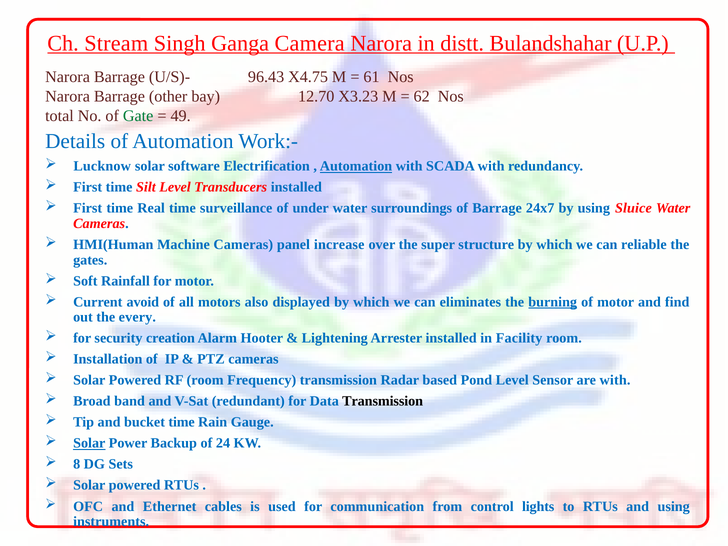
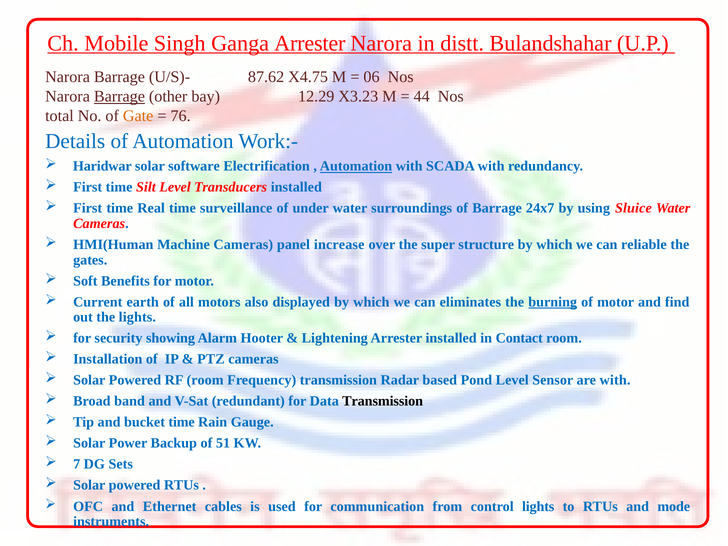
Stream: Stream -> Mobile (116, 43)
Ganga Camera: Camera -> Arrester (310, 43)
96.43: 96.43 -> 87.62 (266, 77)
61: 61 -> 06 (372, 77)
Barrage underline: none -> present (119, 96)
12.70: 12.70 -> 12.29 (316, 96)
62: 62 -> 44 (422, 96)
Gate colour: green -> orange (138, 116)
49: 49 -> 76 (181, 116)
Lucknow: Lucknow -> Haridwar (102, 166)
Rainfall: Rainfall -> Benefits (125, 281)
avoid: avoid -> earth (143, 302)
the every: every -> lights (137, 317)
creation: creation -> showing (171, 338)
Facility: Facility -> Contact (519, 338)
Solar underline: present -> none (89, 443)
24: 24 -> 51 (223, 443)
8: 8 -> 7 (77, 464)
and using: using -> mode (674, 506)
